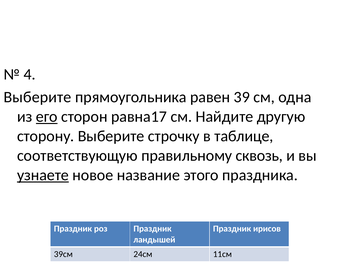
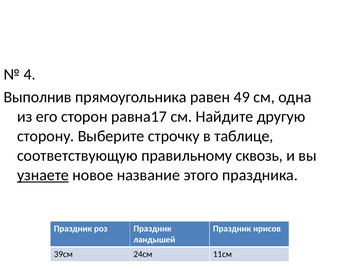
Выберите: Выберите -> Выполнив (38, 97)
39: 39 -> 49 (242, 97)
его underline: present -> none (47, 116)
